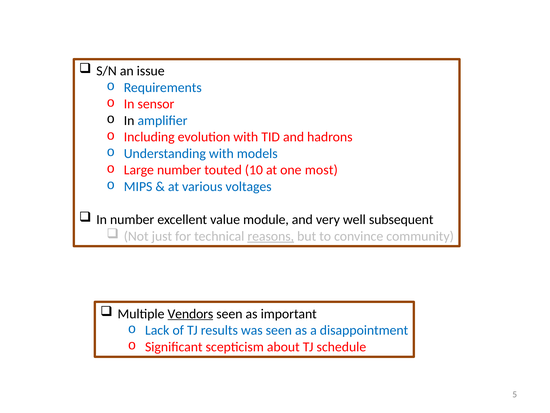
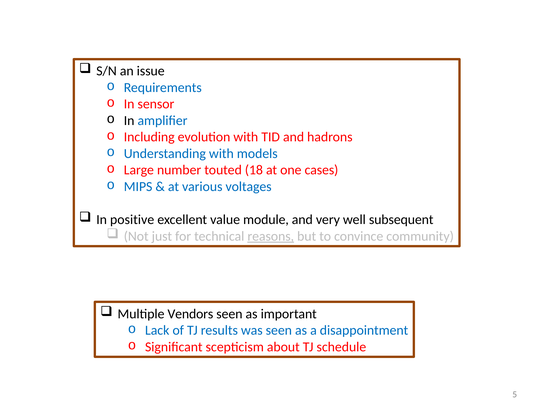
10: 10 -> 18 (254, 170)
most: most -> cases (321, 170)
In number: number -> positive (132, 219)
Vendors underline: present -> none (190, 313)
